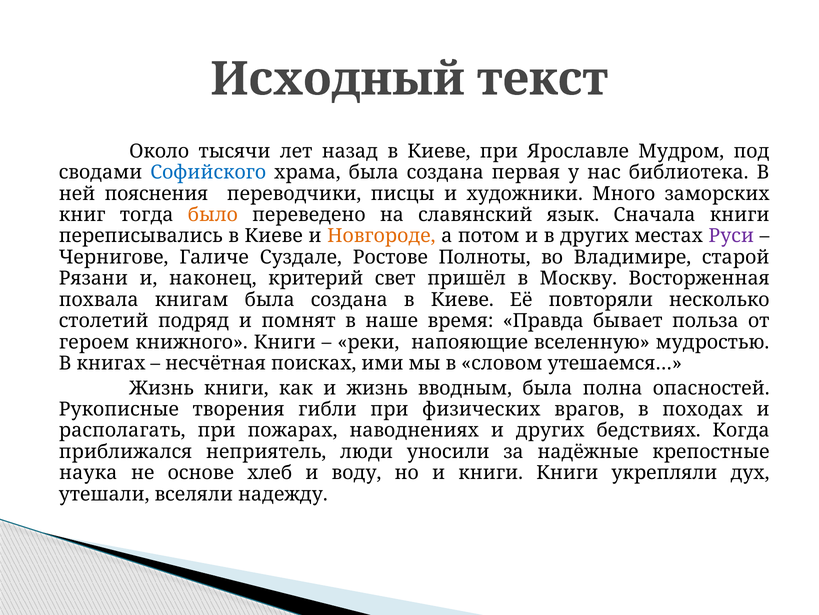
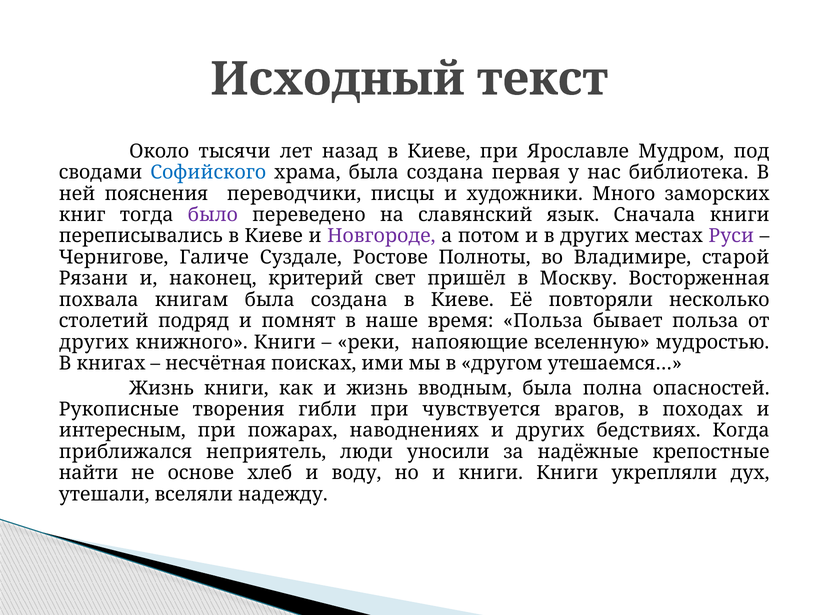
было colour: orange -> purple (213, 215)
Новгороде colour: orange -> purple (381, 236)
время Правда: Правда -> Польза (543, 321)
героем: героем -> других (94, 342)
словом: словом -> другом (502, 363)
физических: физических -> чувствуется (481, 409)
располагать: располагать -> интересным (122, 430)
наука: наука -> найти (88, 472)
